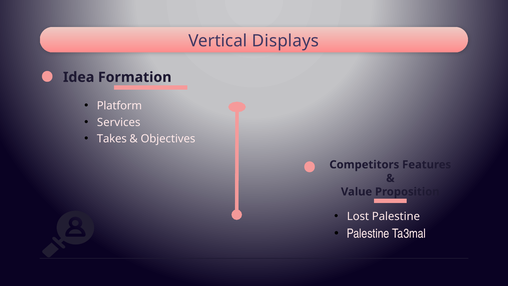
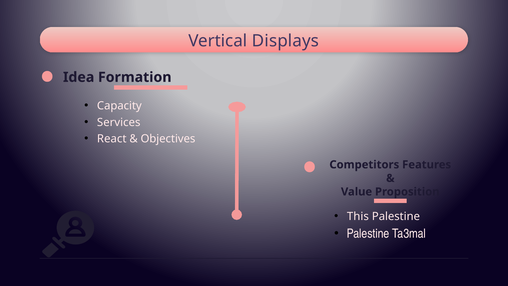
Platform: Platform -> Capacity (119, 106)
Takes: Takes -> React (112, 139)
Lost: Lost -> This (358, 216)
